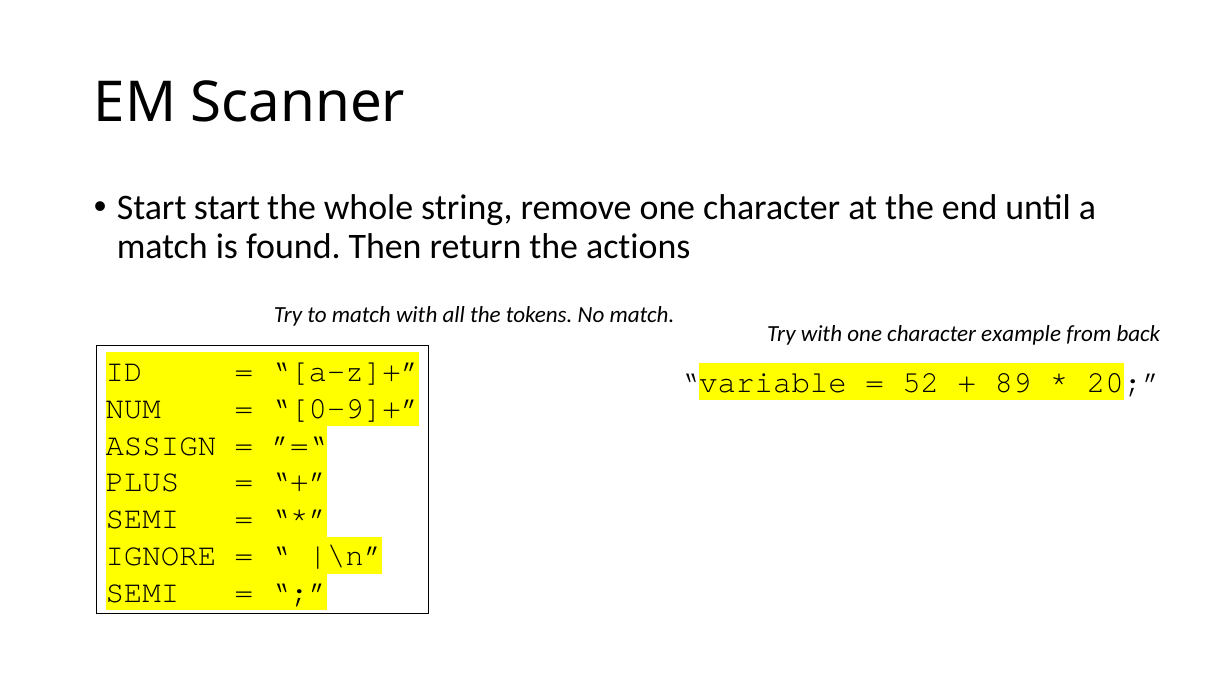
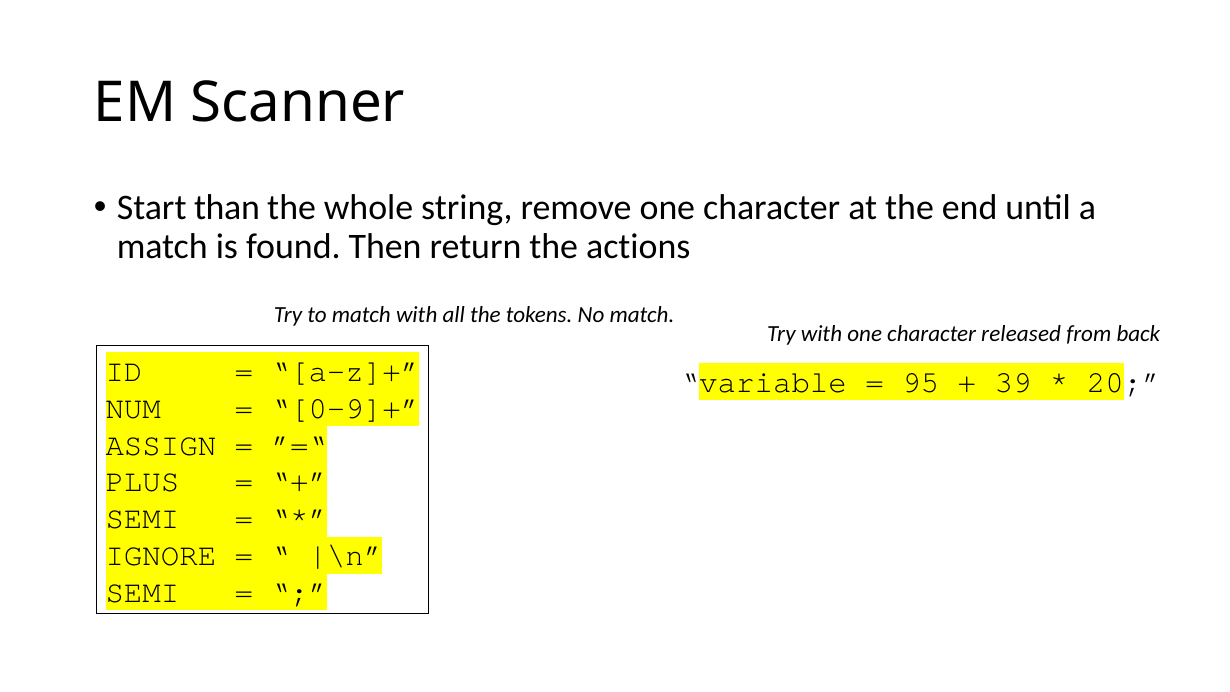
Start start: start -> than (227, 208)
example: example -> released (1021, 334)
52: 52 -> 95 (921, 382)
89: 89 -> 39 (1013, 382)
